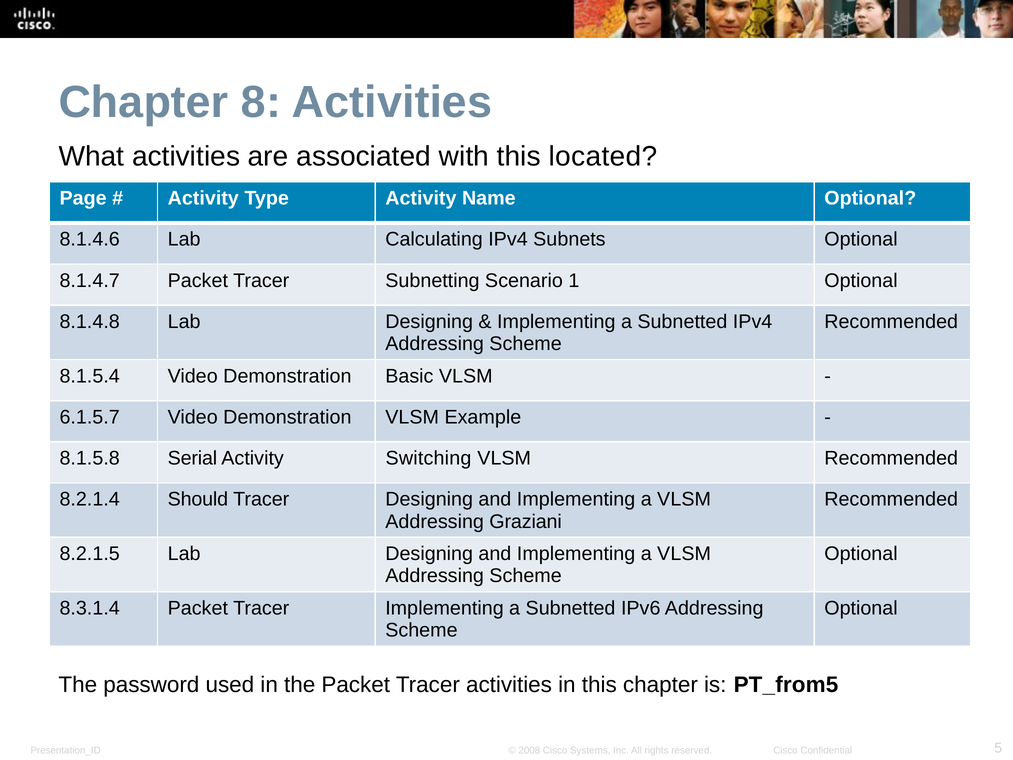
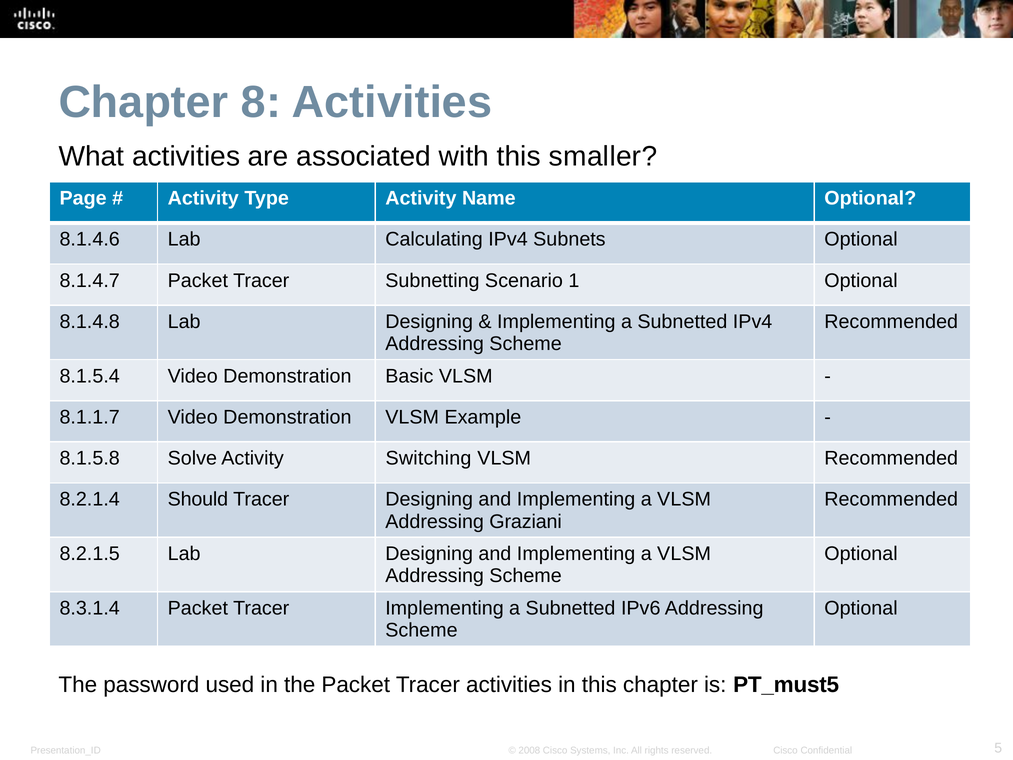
located: located -> smaller (603, 156)
6.1.5.7: 6.1.5.7 -> 8.1.1.7 (90, 417)
Serial: Serial -> Solve (192, 458)
PT_from5: PT_from5 -> PT_must5 (786, 685)
